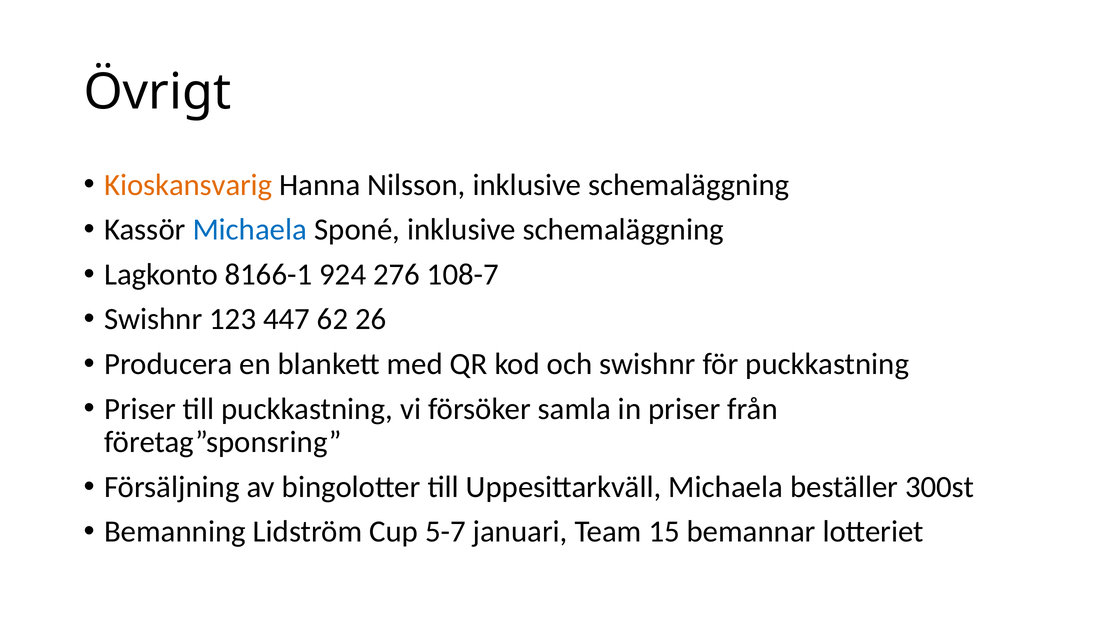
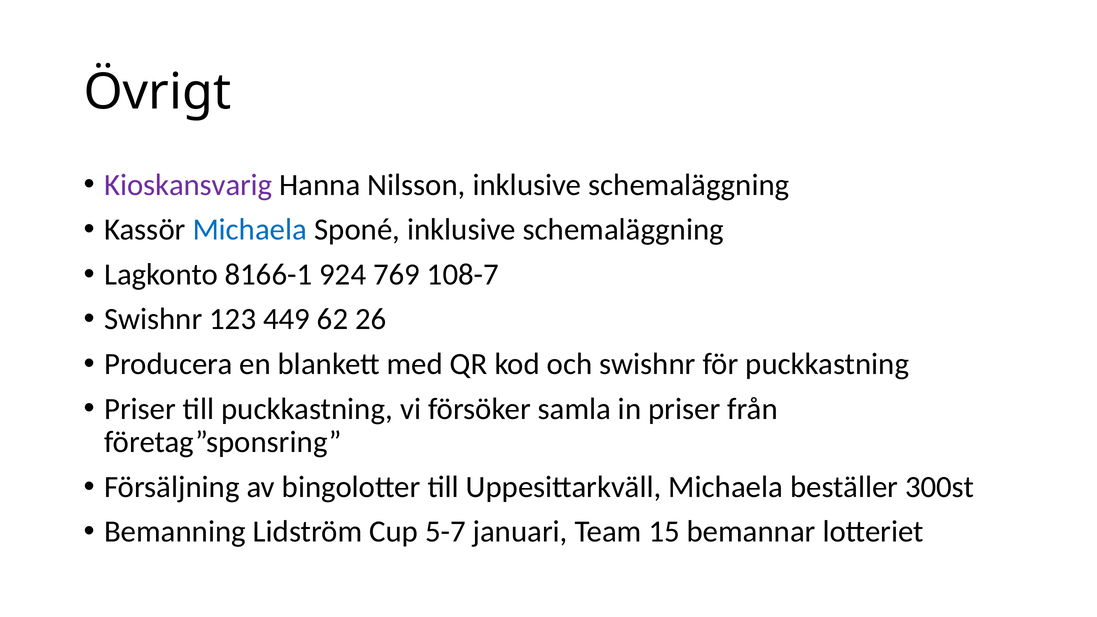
Kioskansvarig colour: orange -> purple (188, 185)
276: 276 -> 769 (397, 274)
447: 447 -> 449 (287, 319)
